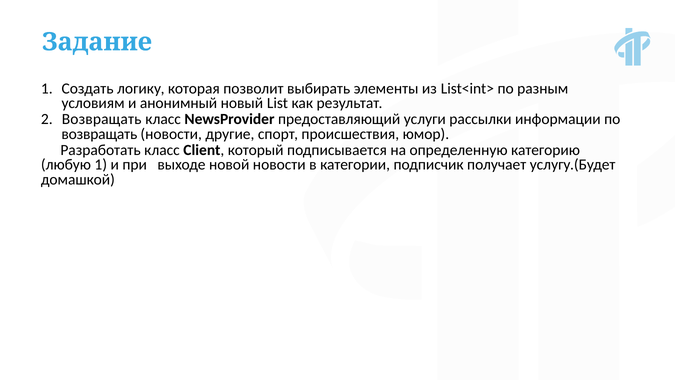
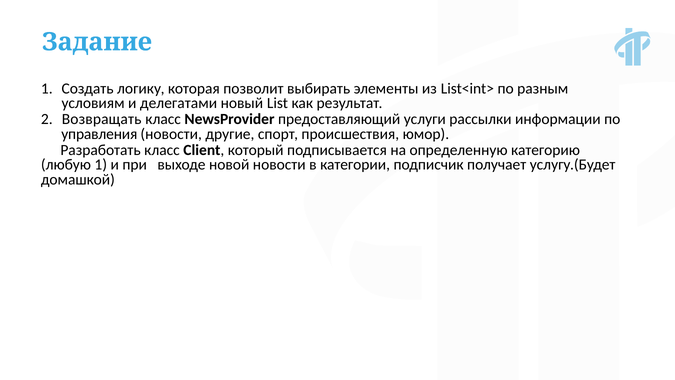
анонимный: анонимный -> делегатами (179, 103)
возвращать: возвращать -> управления (99, 134)
